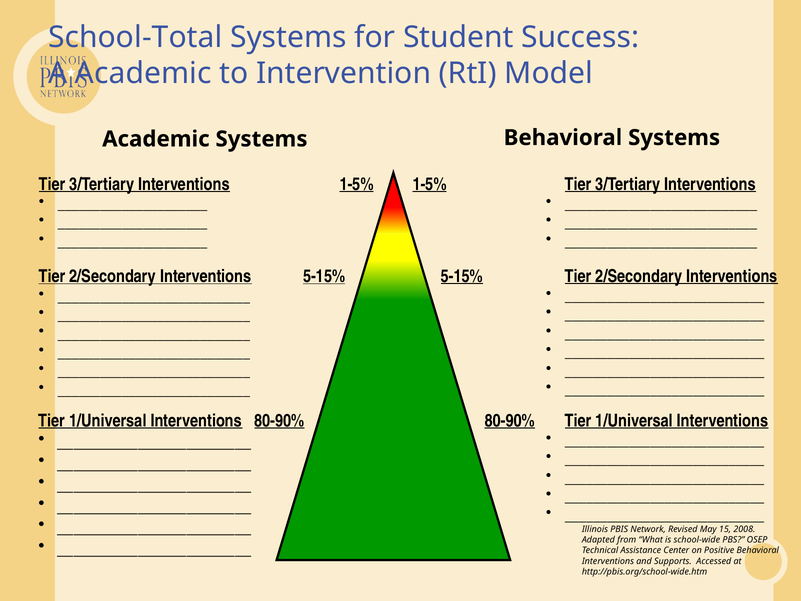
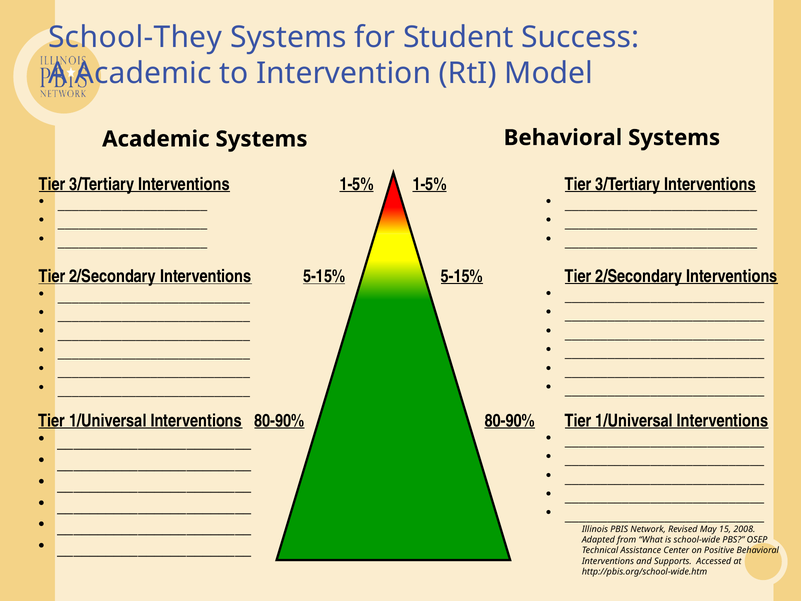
School-Total: School-Total -> School-They (135, 37)
